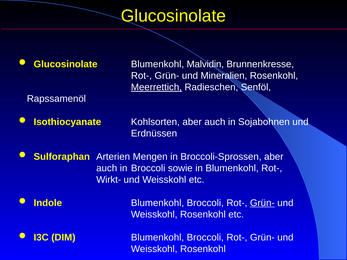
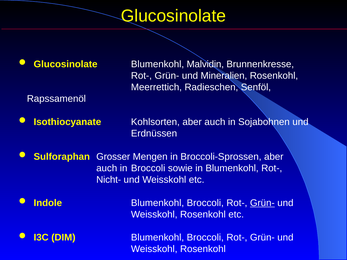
Meerrettich underline: present -> none (156, 87)
Arterien: Arterien -> Grosser (113, 157)
Wirkt-: Wirkt- -> Nicht- (109, 180)
